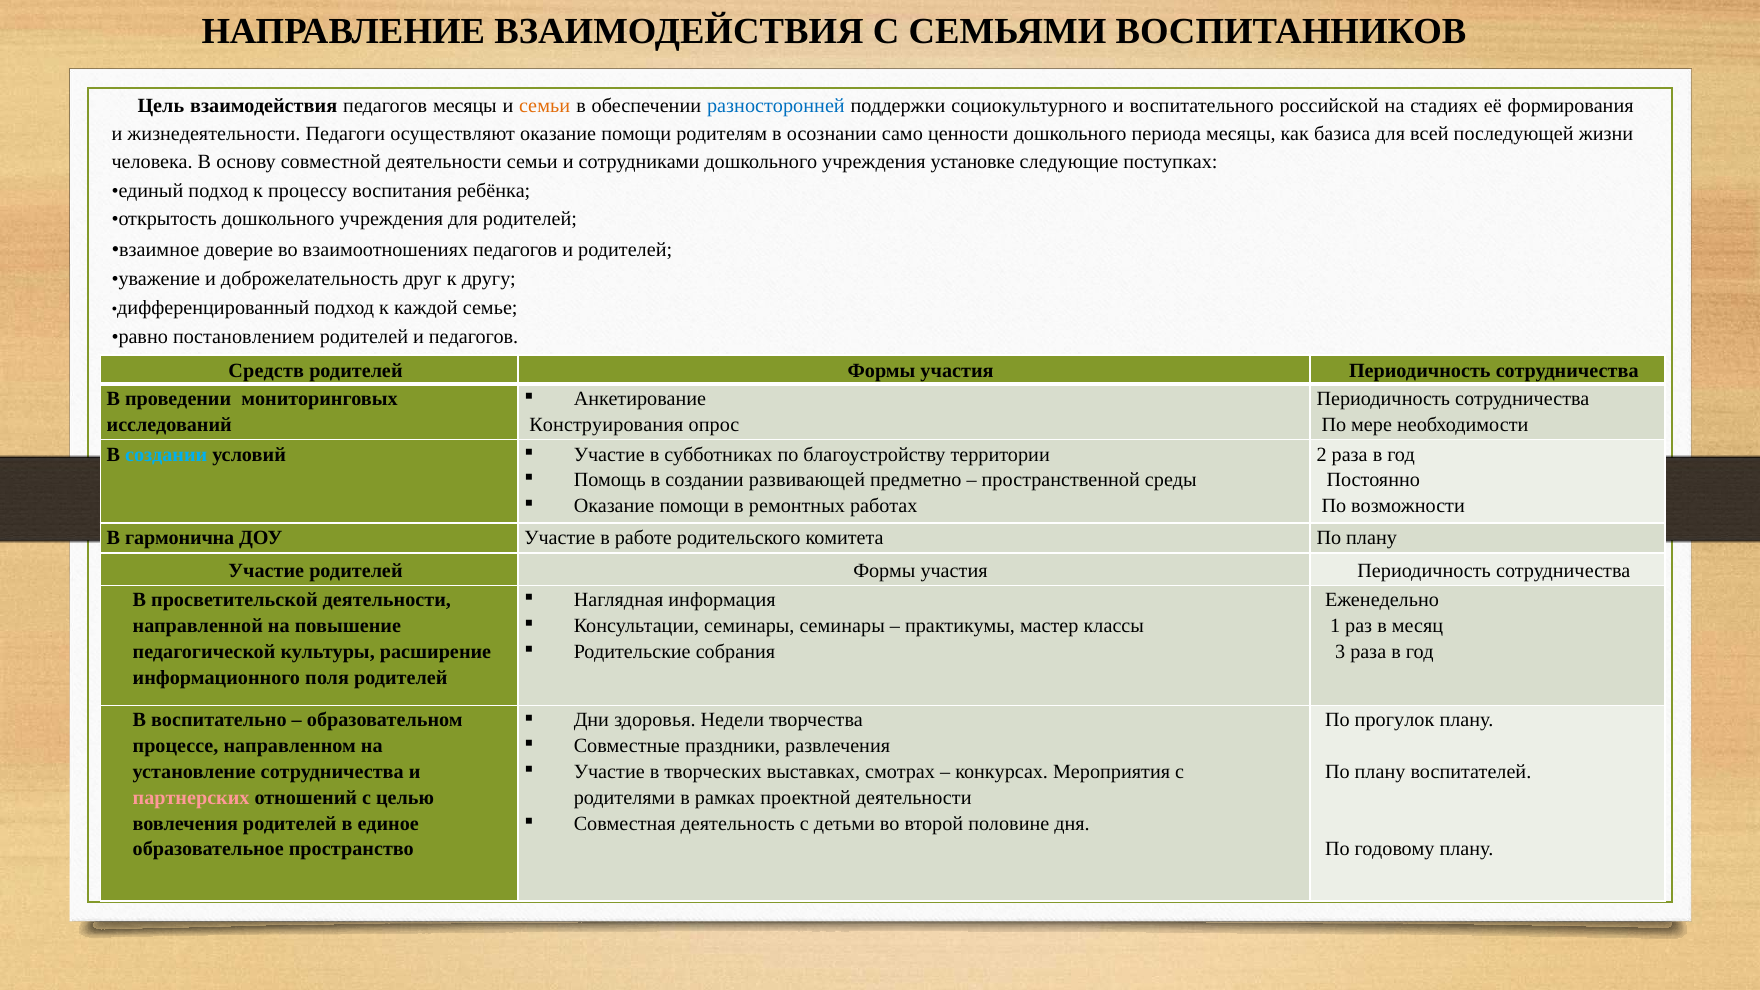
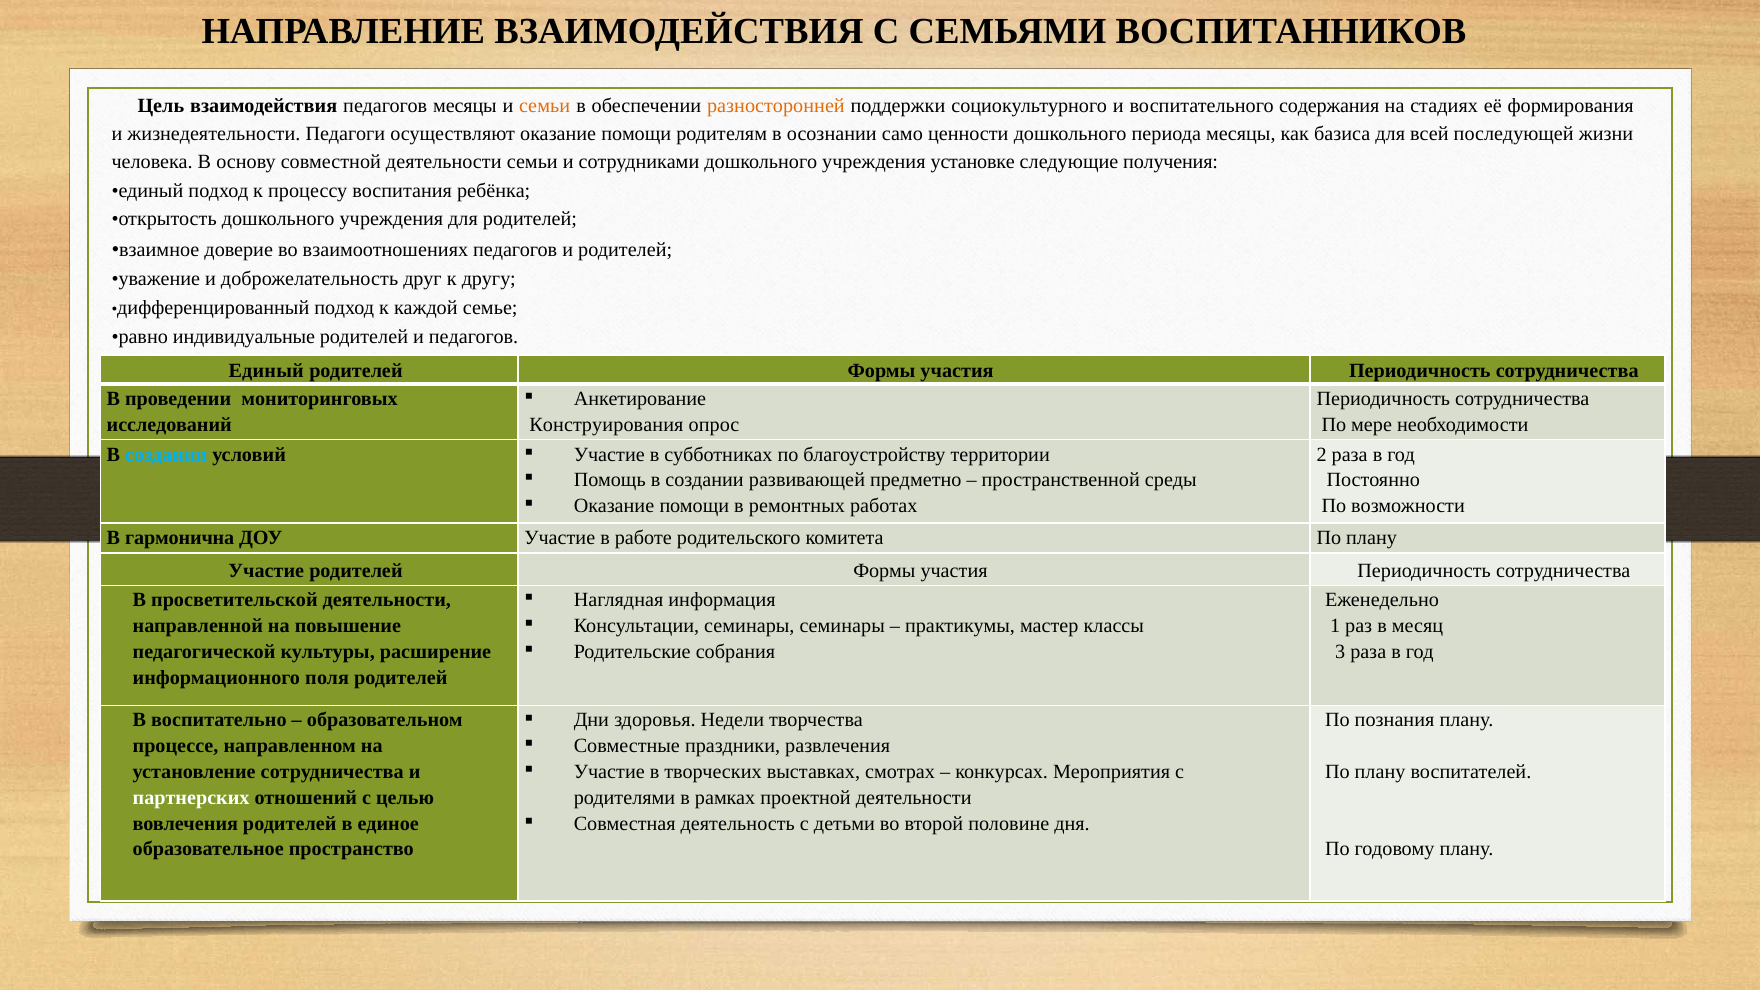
разносторонней colour: blue -> orange (776, 106)
российской: российской -> содержания (1329, 106)
поступках: поступках -> получения (1171, 162)
постановлением: постановлением -> индивидуальные (244, 337)
Средств: Средств -> Единый (266, 371)
прогулок: прогулок -> познания (1395, 720)
партнерских colour: pink -> white (191, 798)
